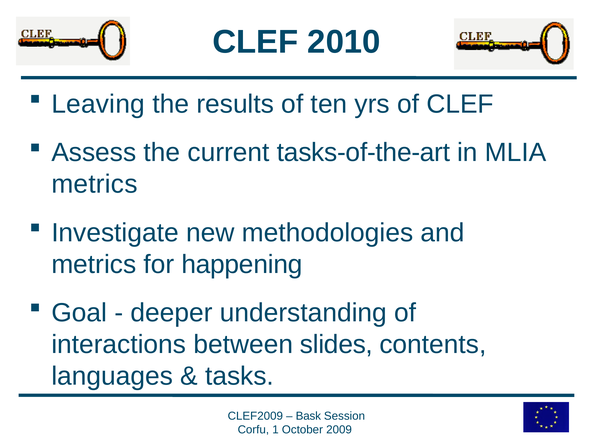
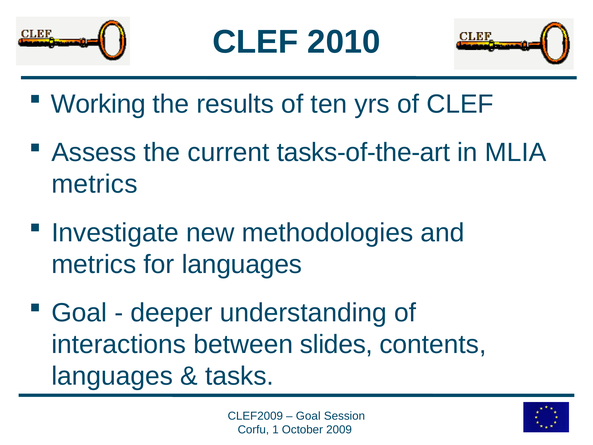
Leaving: Leaving -> Working (98, 104)
for happening: happening -> languages (242, 264)
Bask: Bask -> Goal (308, 416)
